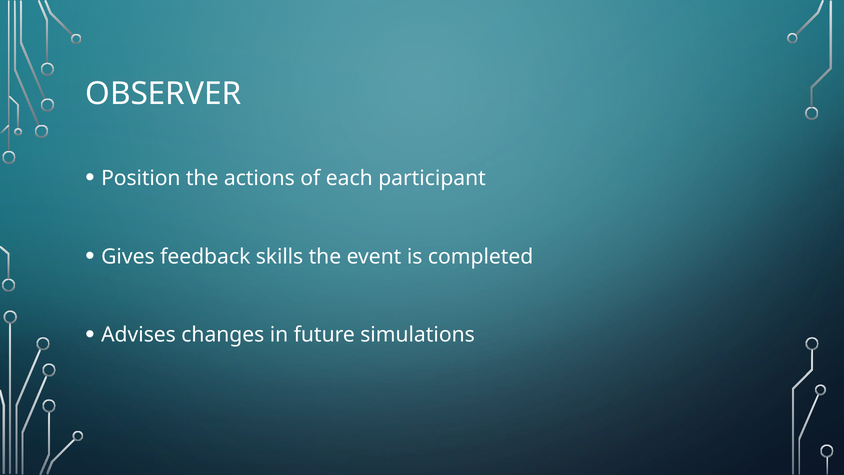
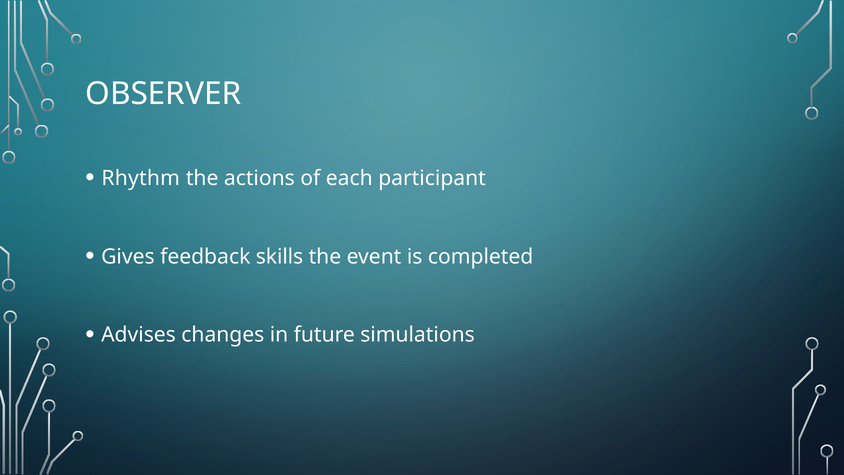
Position: Position -> Rhythm (141, 178)
